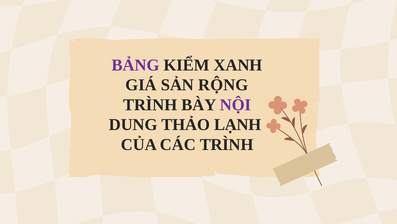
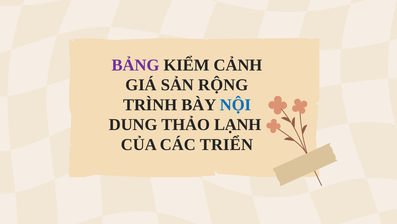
XANH: XANH -> CẢNH (238, 65)
NỘI colour: purple -> blue (235, 105)
CÁC TRÌNH: TRÌNH -> TRIỂN (226, 144)
